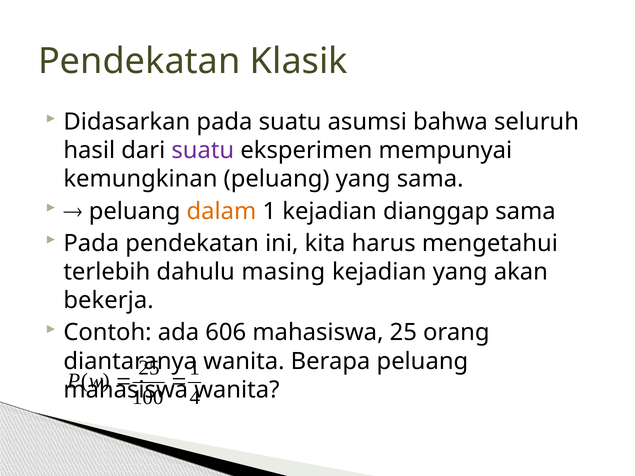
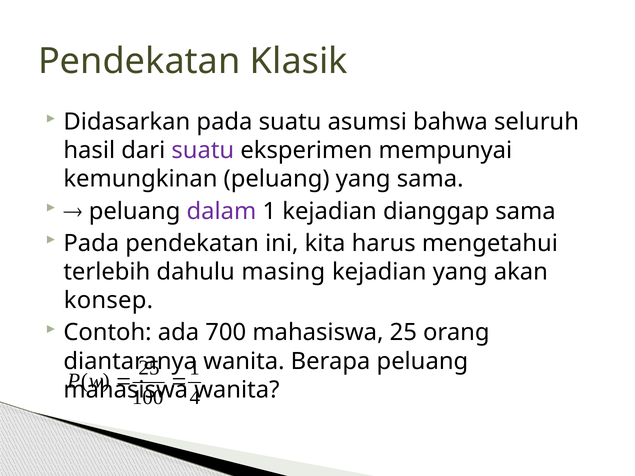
dalam colour: orange -> purple (221, 211)
bekerja: bekerja -> konsep (108, 301)
606: 606 -> 700 (226, 333)
